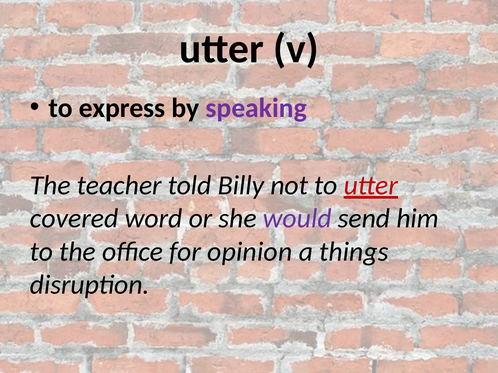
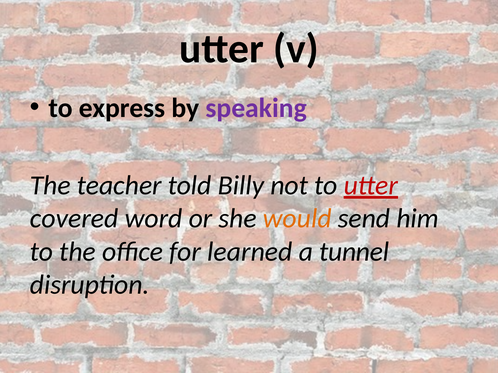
would colour: purple -> orange (297, 219)
opinion: opinion -> learned (250, 252)
things: things -> tunnel (354, 252)
